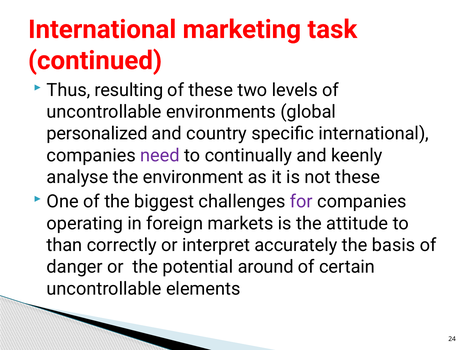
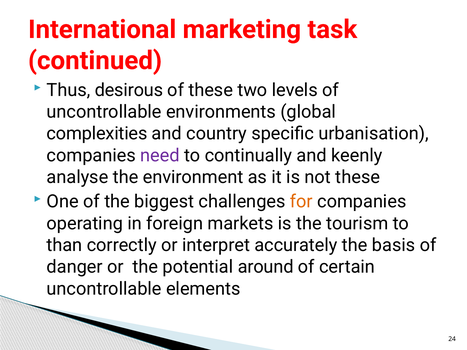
resulting: resulting -> desirous (129, 90)
personalized: personalized -> complexities (97, 134)
specific international: international -> urbanisation (374, 134)
for colour: purple -> orange (301, 202)
attitude: attitude -> tourism (357, 224)
